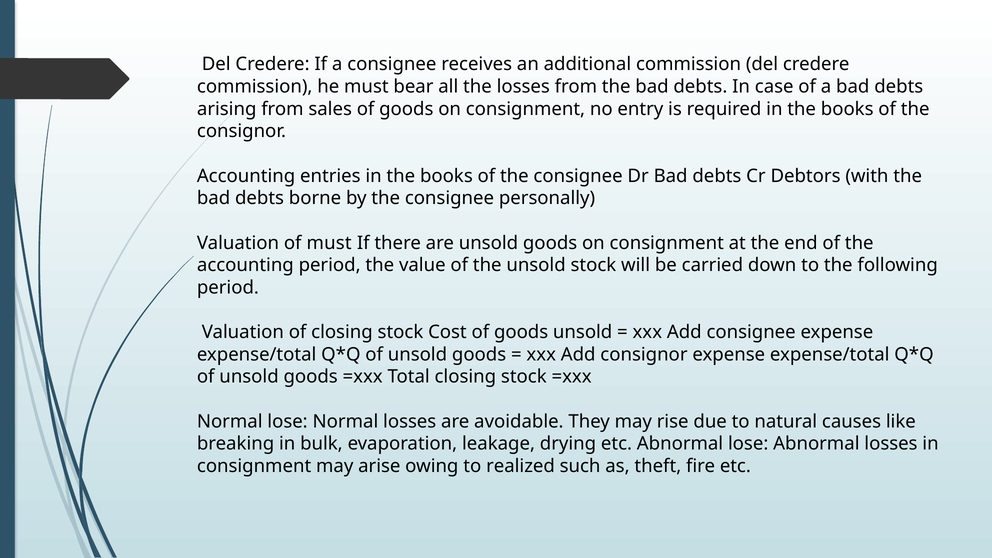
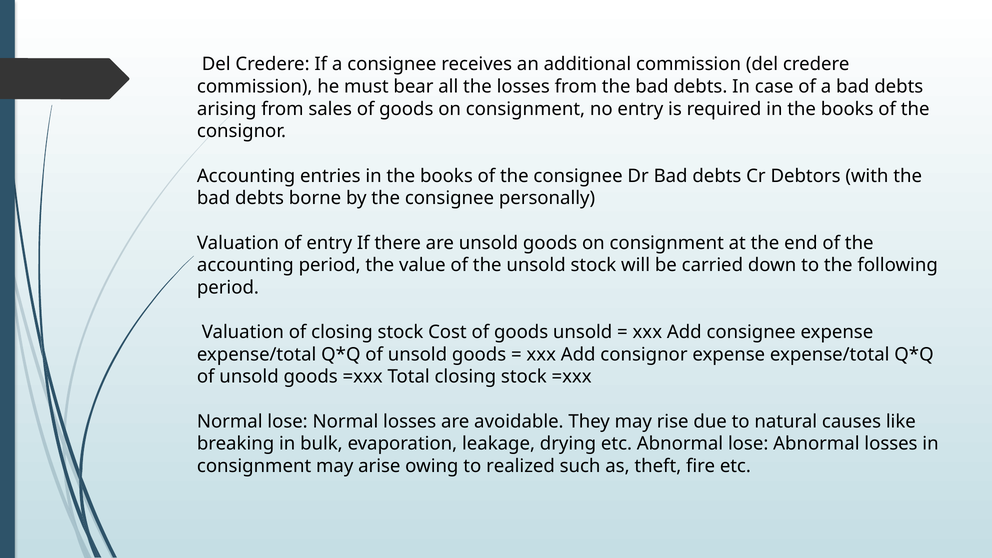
of must: must -> entry (329, 243)
